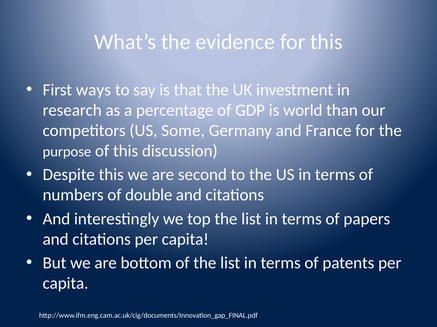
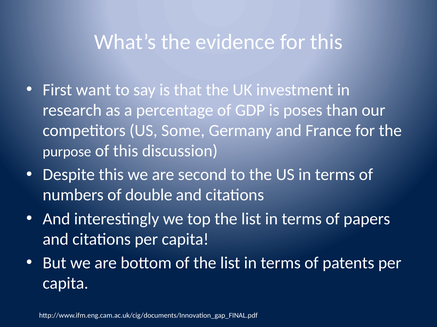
ways: ways -> want (94, 90)
world: world -> poses (303, 110)
